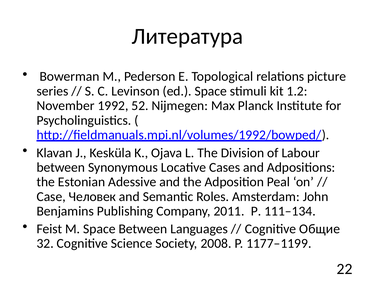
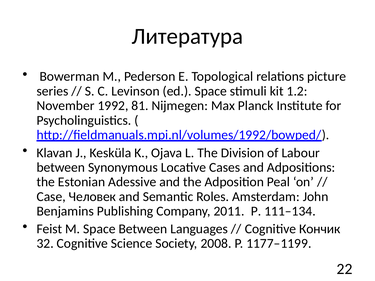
52: 52 -> 81 (140, 106)
Общие: Общие -> Кончик (320, 229)
